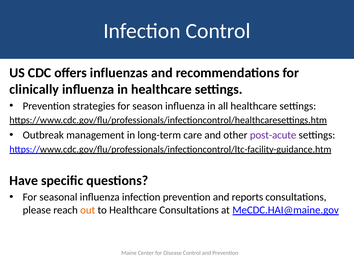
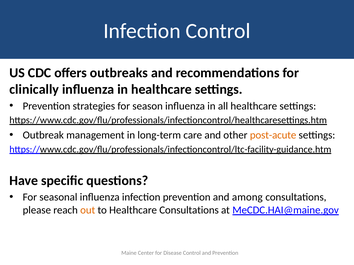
influenzas: influenzas -> outbreaks (119, 73)
post-acute colour: purple -> orange (273, 135)
reports: reports -> among (247, 198)
